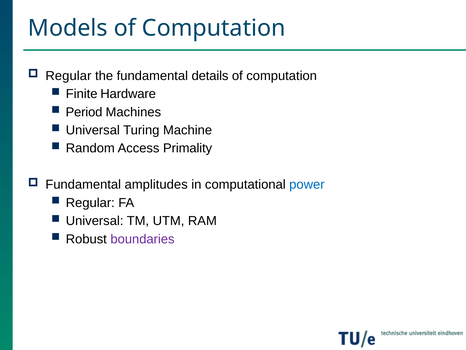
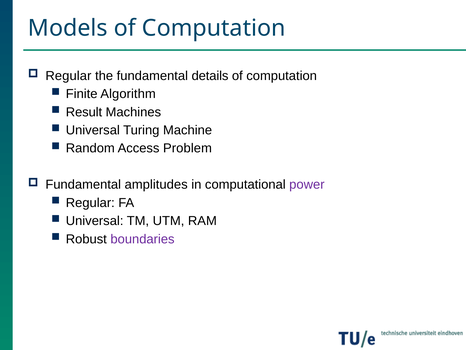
Hardware: Hardware -> Algorithm (128, 94)
Period: Period -> Result (84, 112)
Primality: Primality -> Problem (187, 148)
power colour: blue -> purple (307, 184)
